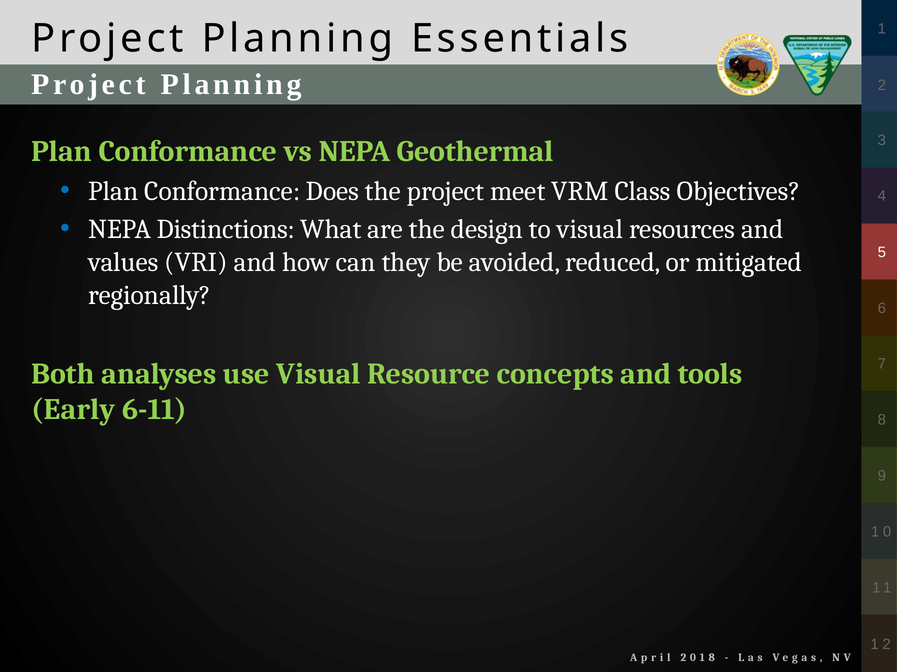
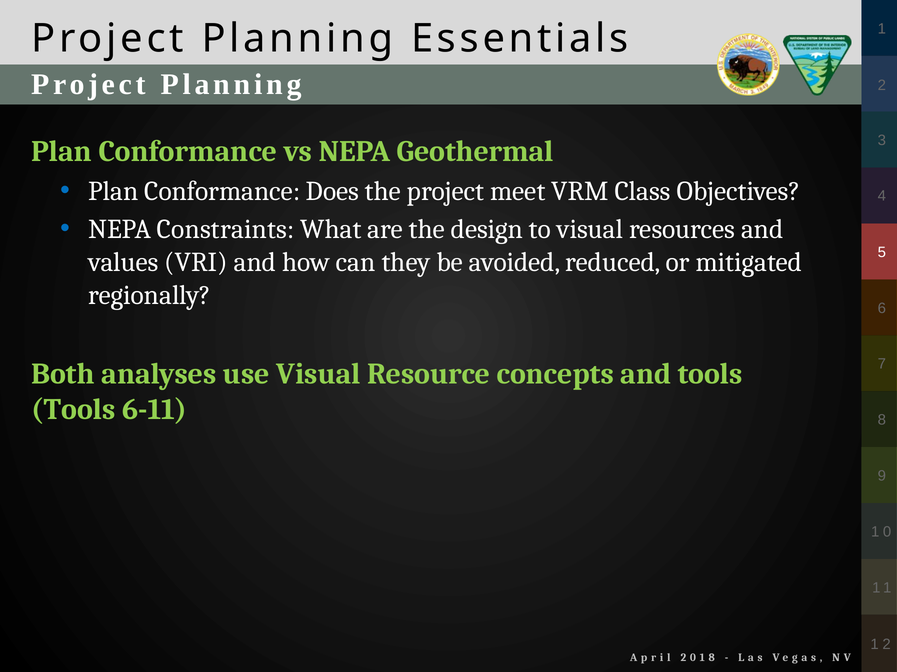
Distinctions: Distinctions -> Constraints (226, 230)
Early: Early -> Tools (73, 410)
